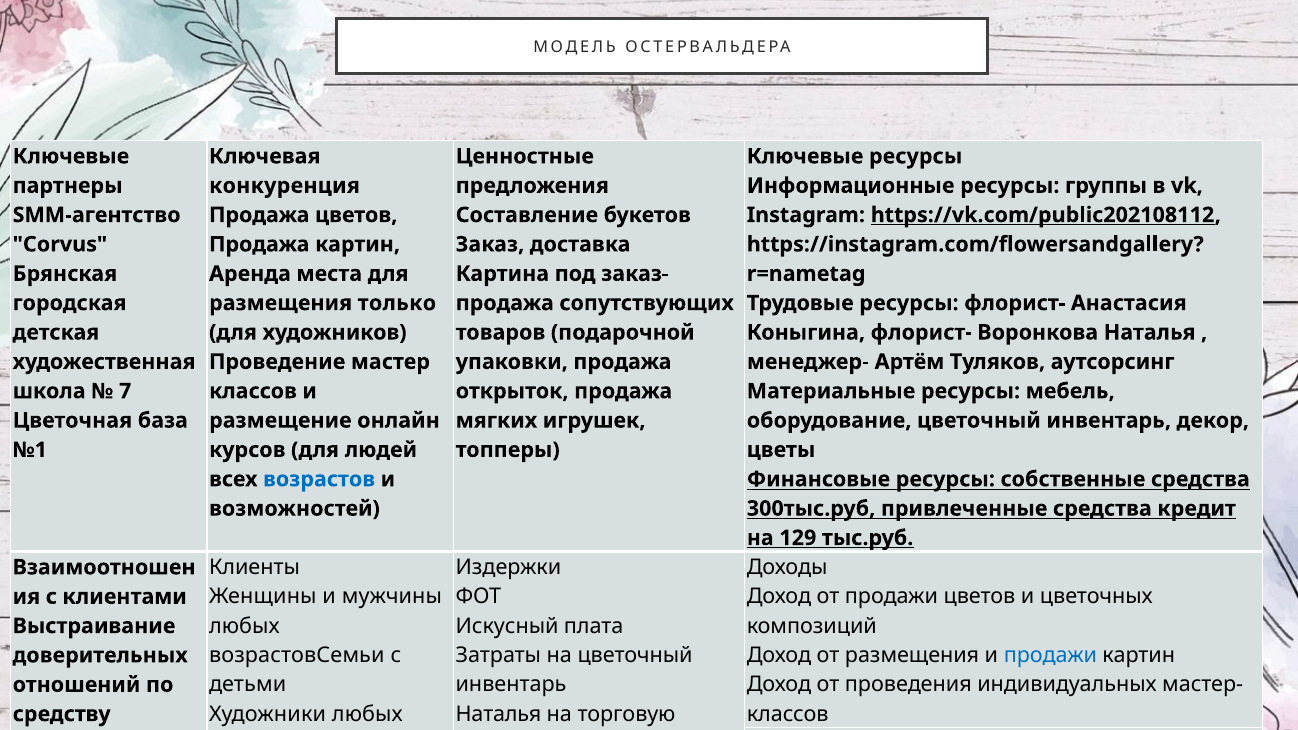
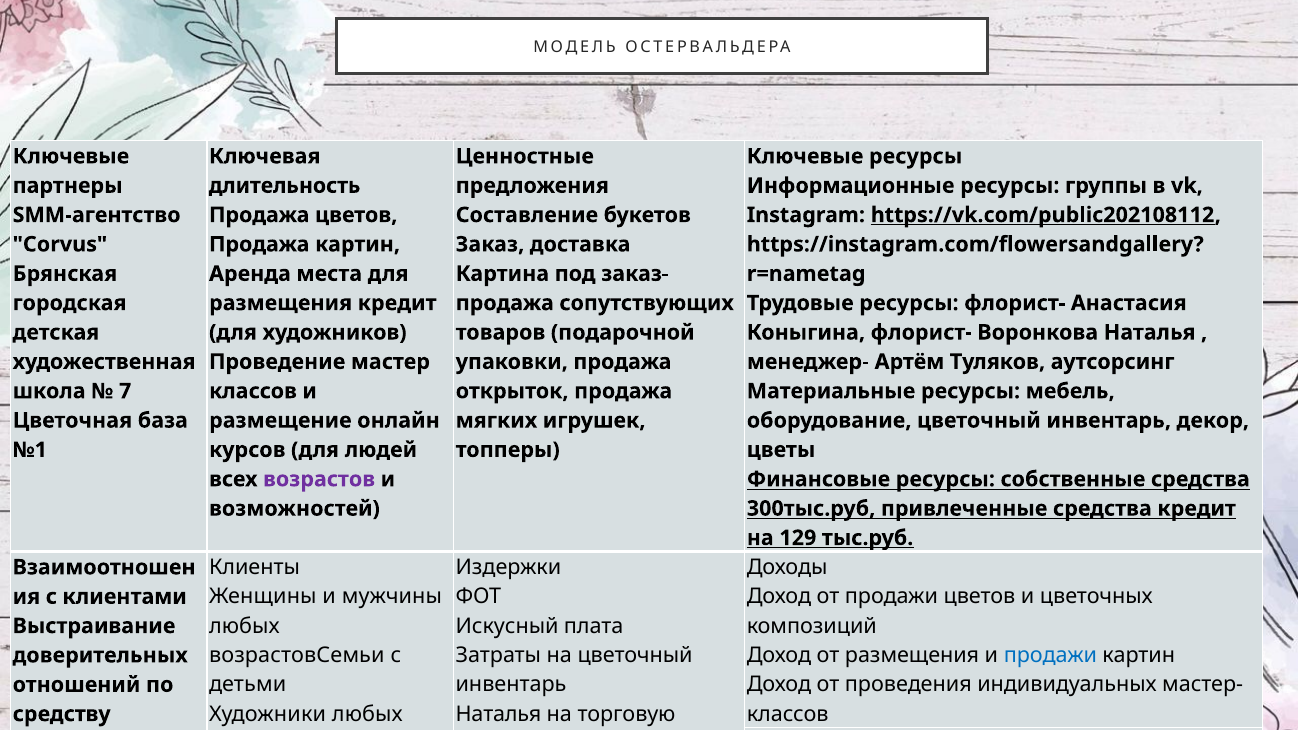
конкуренция: конкуренция -> длительность (285, 186)
размещения только: только -> кредит (397, 303)
возрастов colour: blue -> purple (319, 479)
